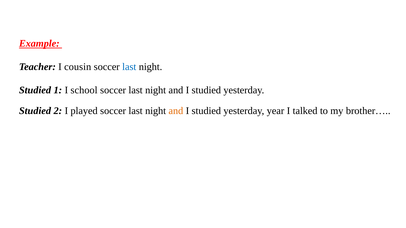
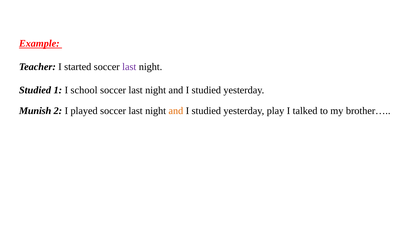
cousin: cousin -> started (78, 67)
last colour: blue -> purple (129, 67)
Studied: Studied -> Munish (35, 111)
year: year -> play (276, 111)
